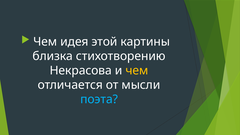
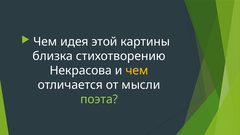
поэта colour: light blue -> light green (99, 99)
